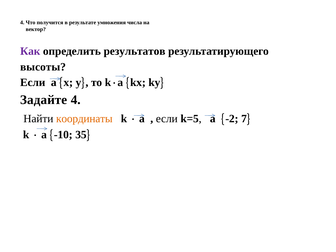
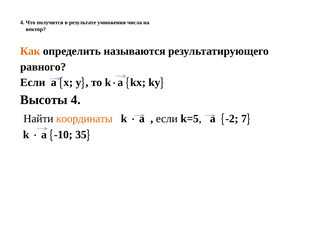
Как colour: purple -> orange (30, 51)
результатов: результатов -> называются (135, 51)
высоты: высоты -> равного (43, 67)
Задайте: Задайте -> Высоты (44, 100)
